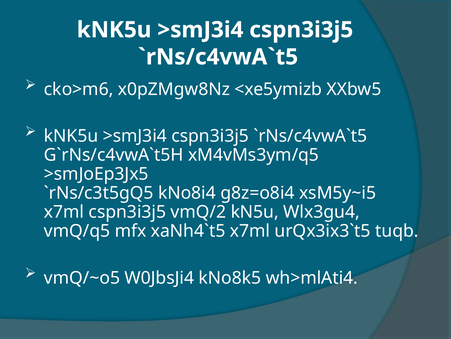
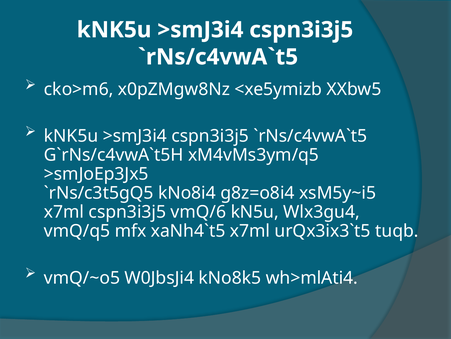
vmQ/2: vmQ/2 -> vmQ/6 (198, 212)
